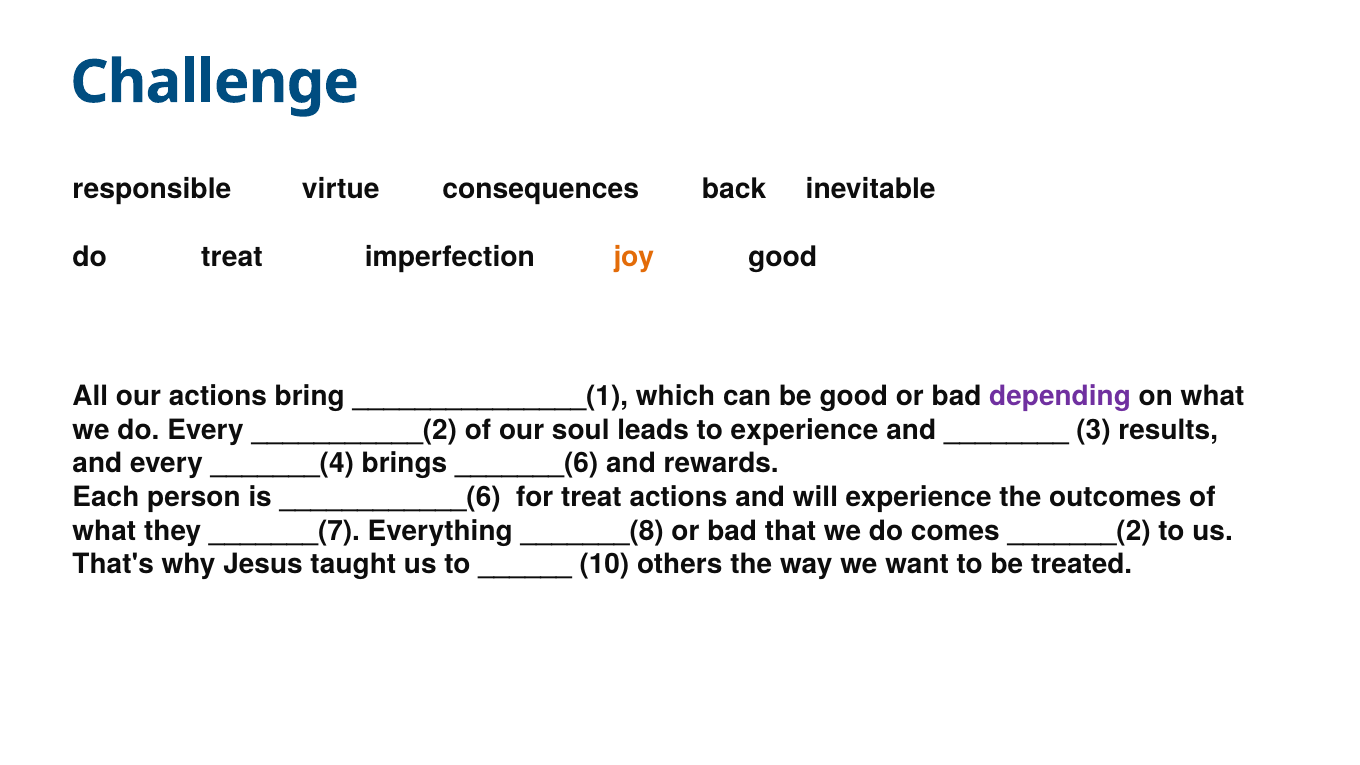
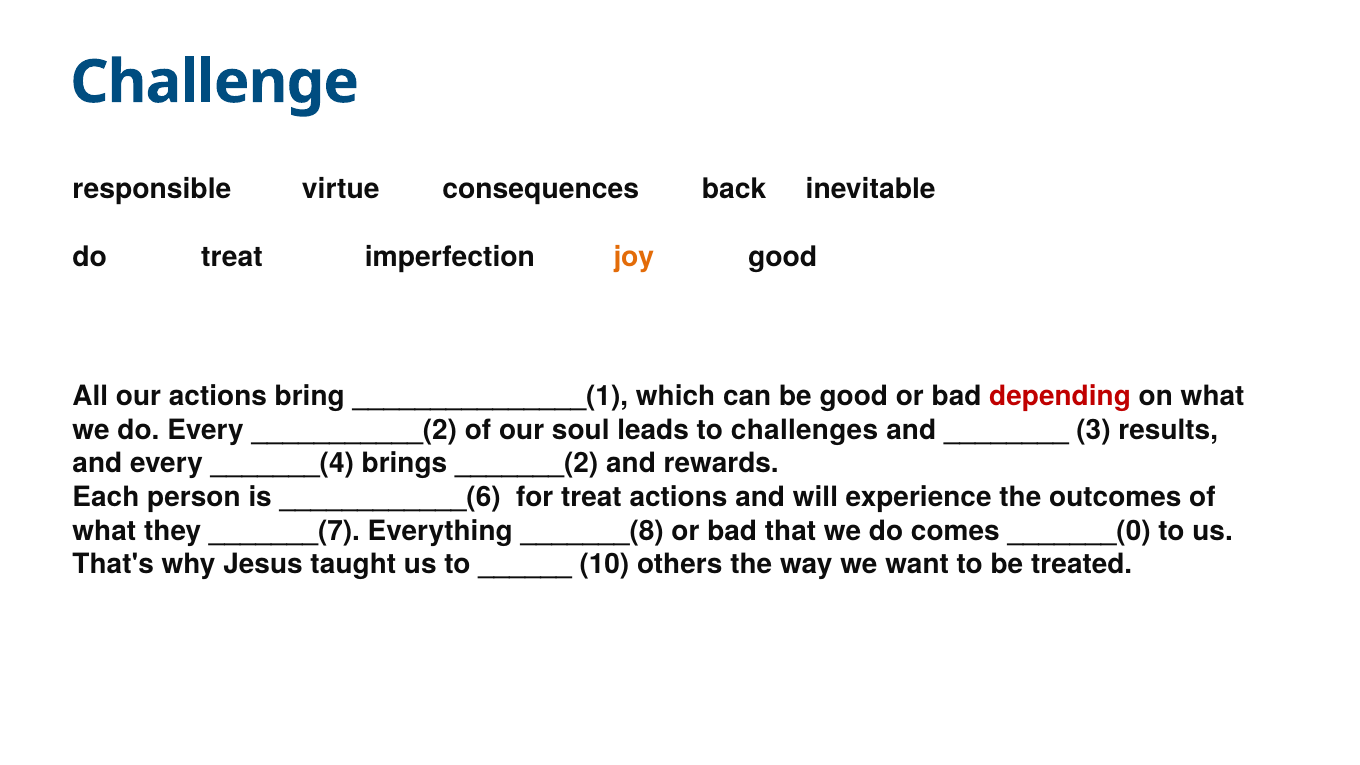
depending colour: purple -> red (1060, 397)
to experience: experience -> challenges (805, 430)
_______(6: _______(6 -> _______(2 (527, 464)
_______(2: _______(2 -> _______(0 (1079, 531)
